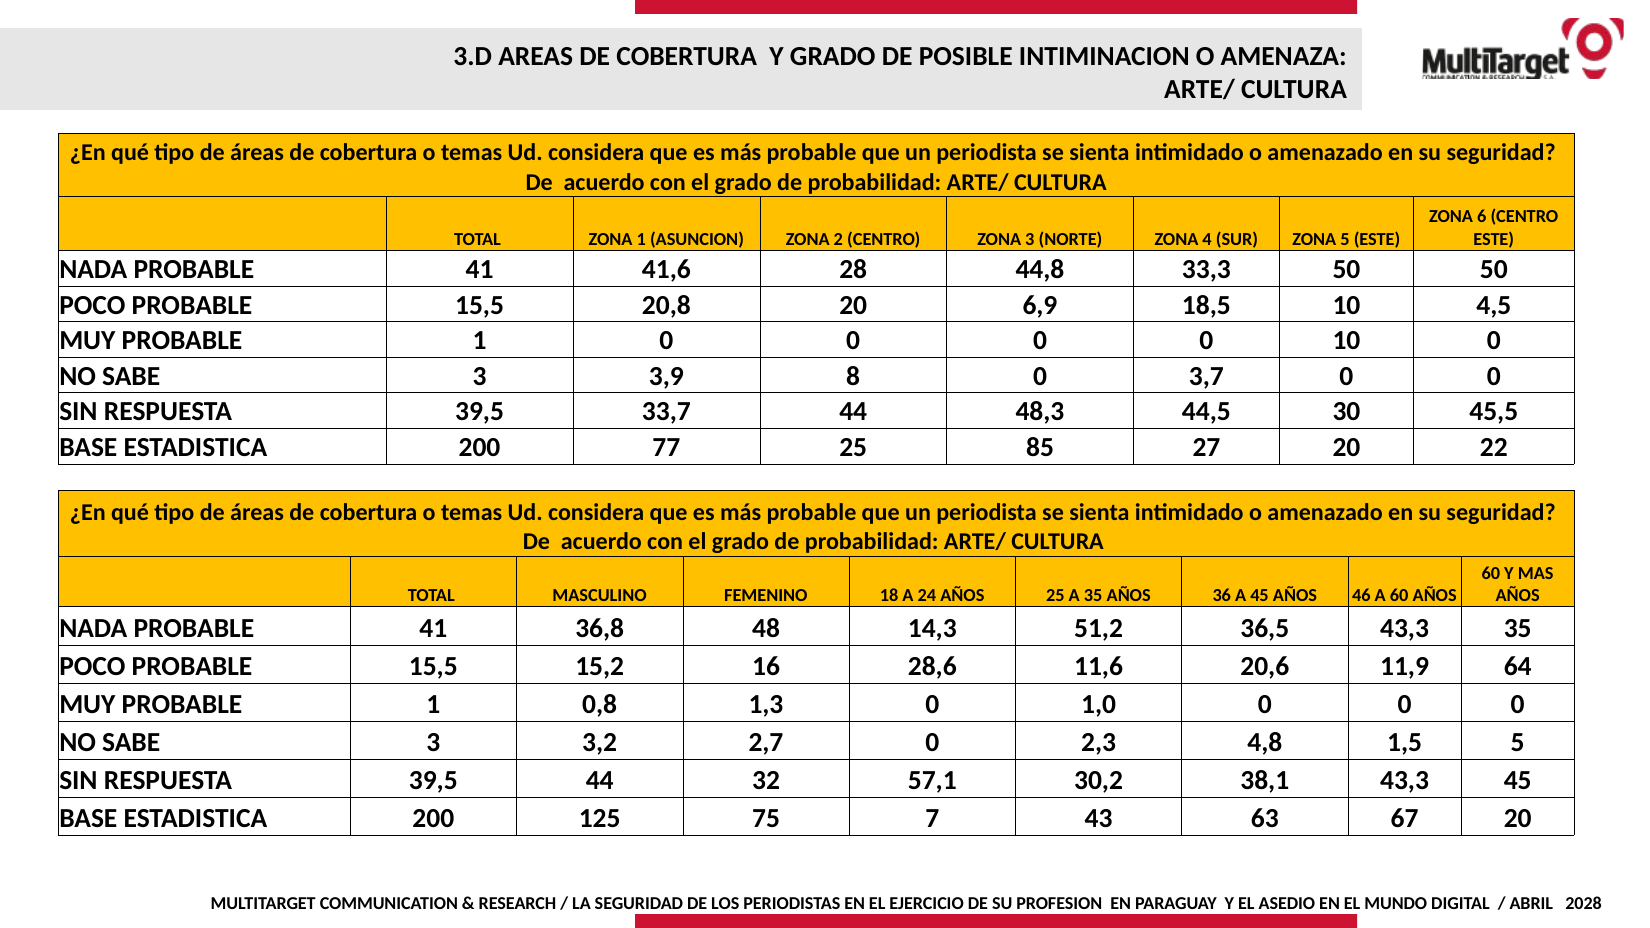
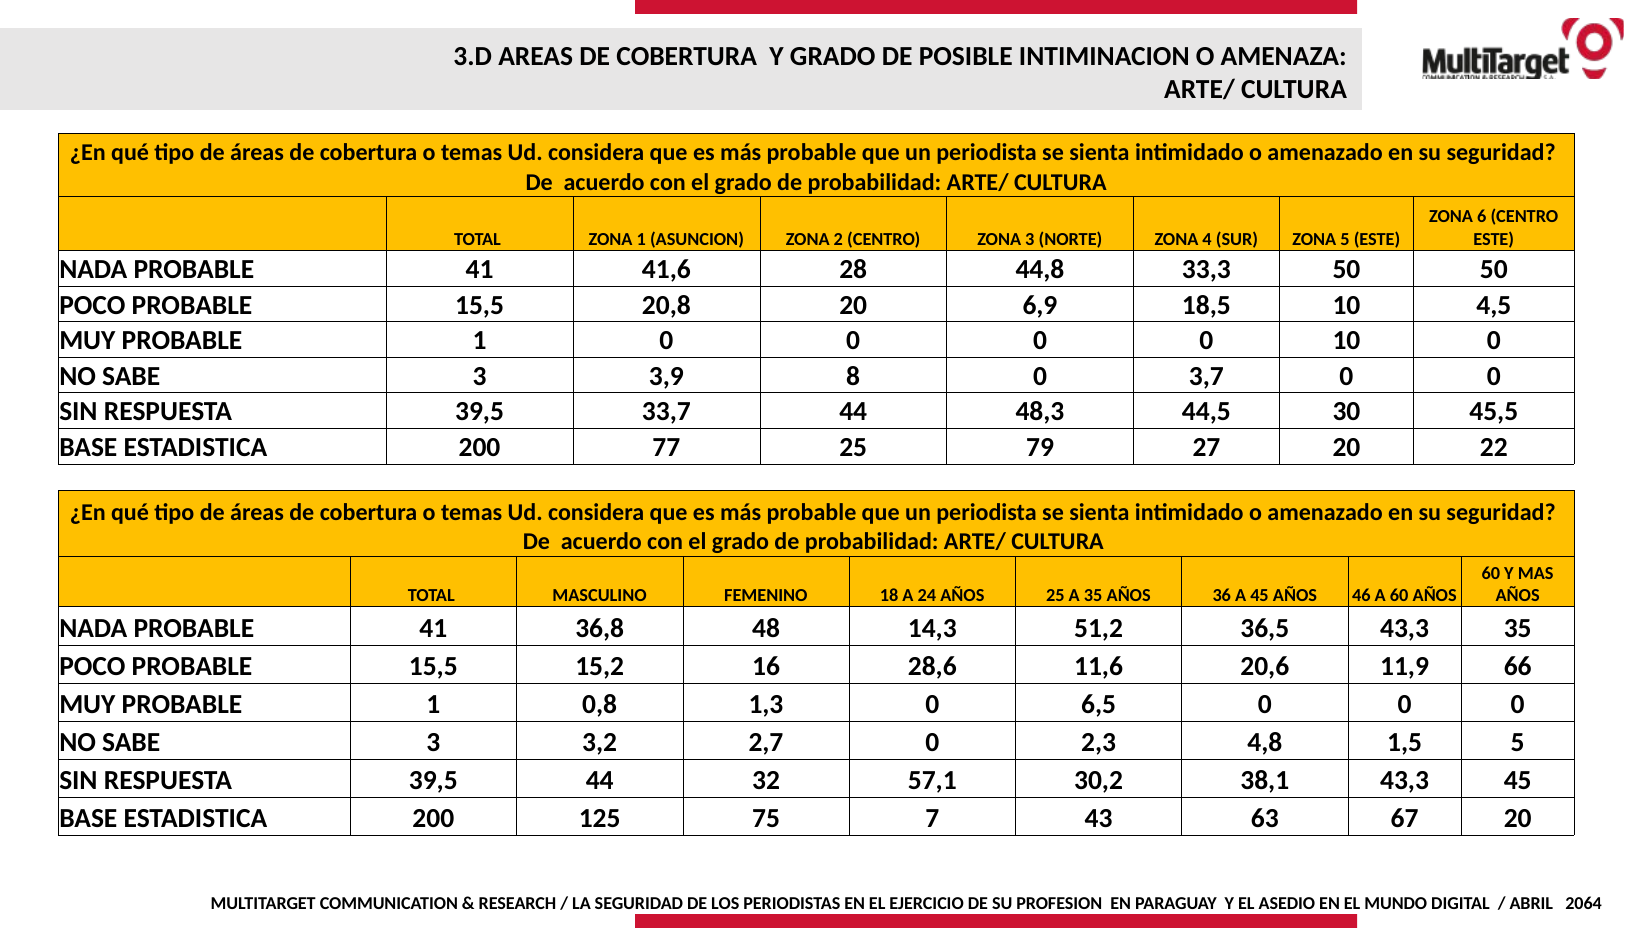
85: 85 -> 79 (1040, 447)
64: 64 -> 66 (1518, 666)
1,0: 1,0 -> 6,5 (1099, 704)
2028: 2028 -> 2064 (1584, 904)
